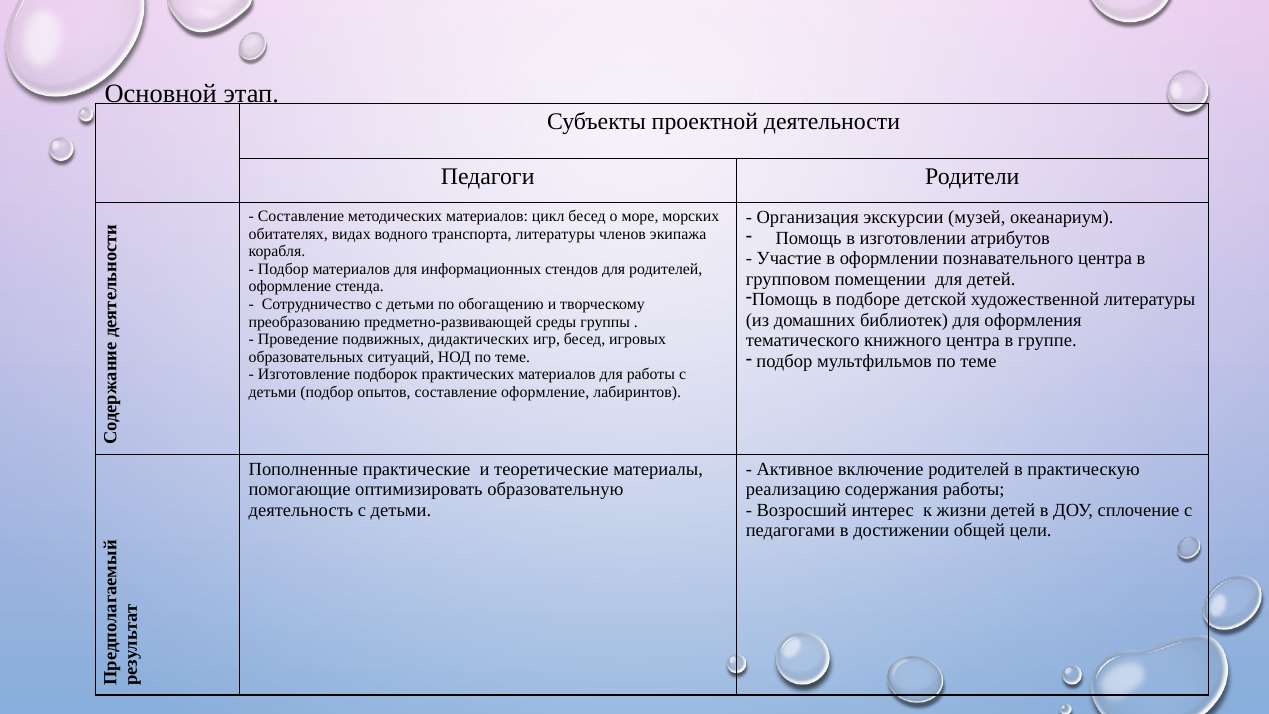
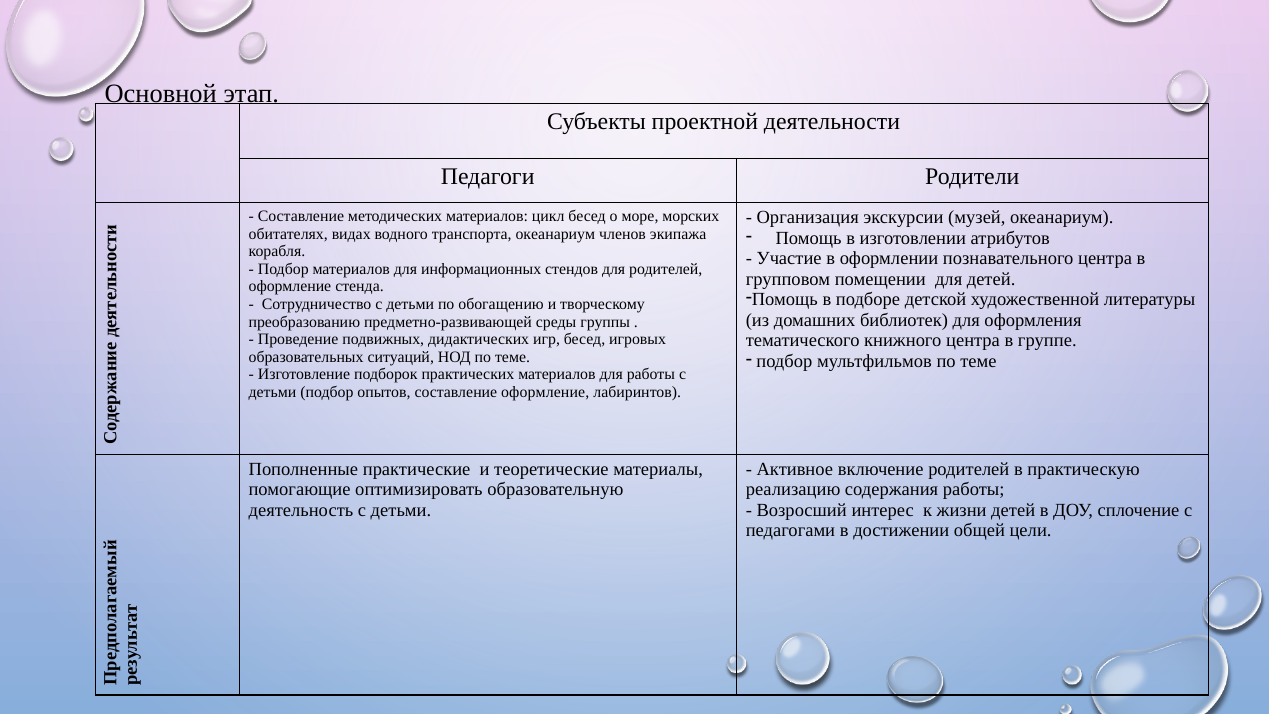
транспорта литературы: литературы -> океанариум (555, 234)
